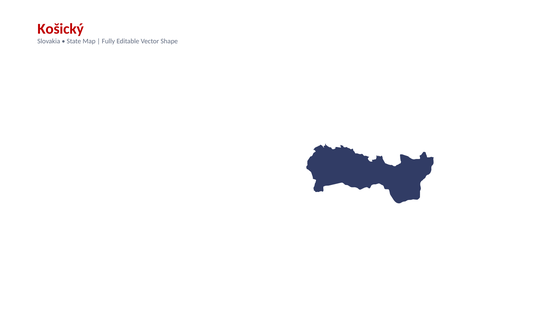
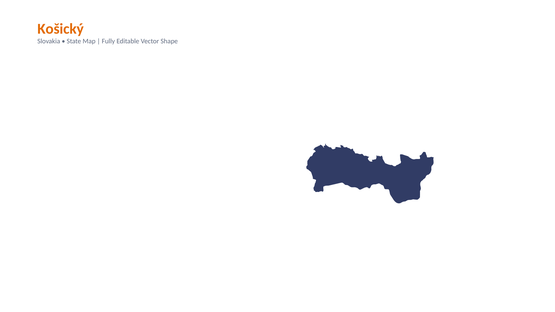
Košický colour: red -> orange (61, 29)
